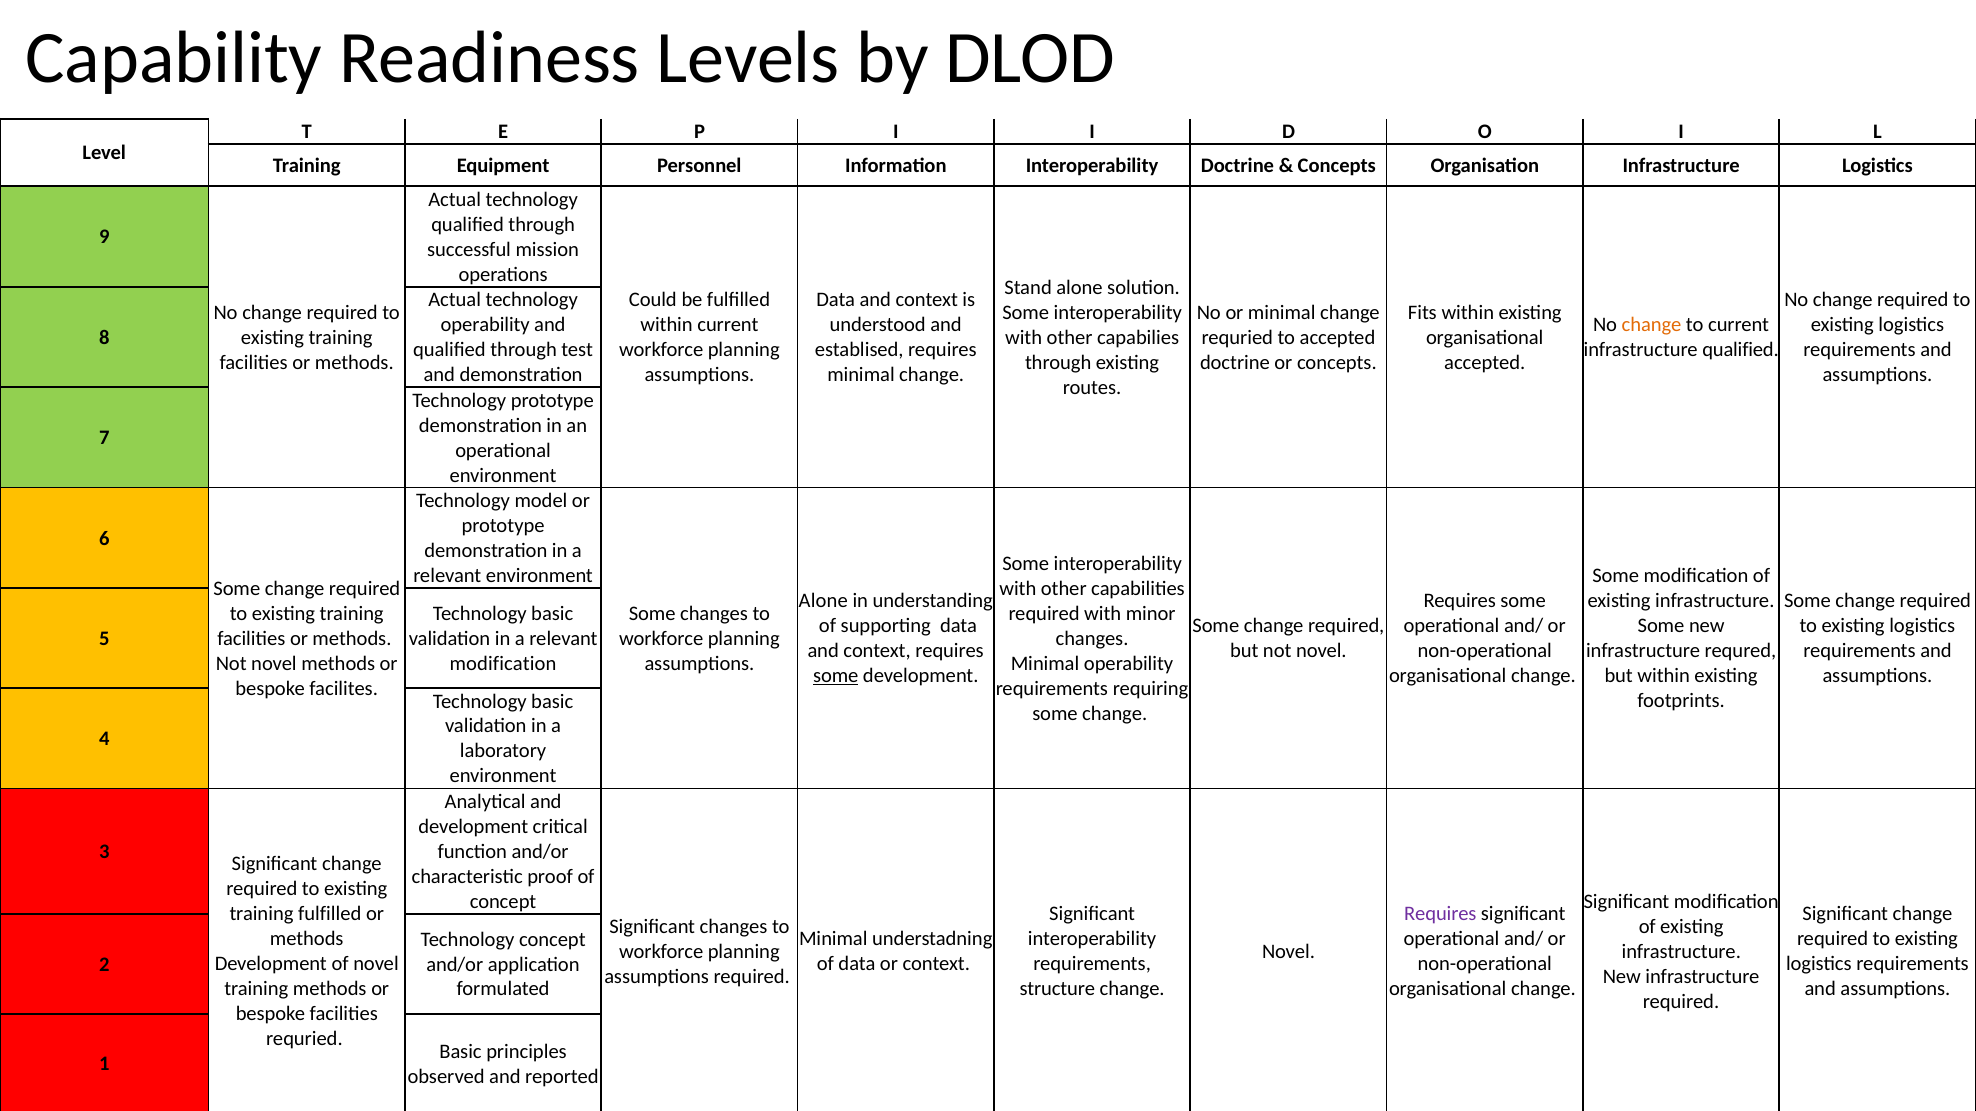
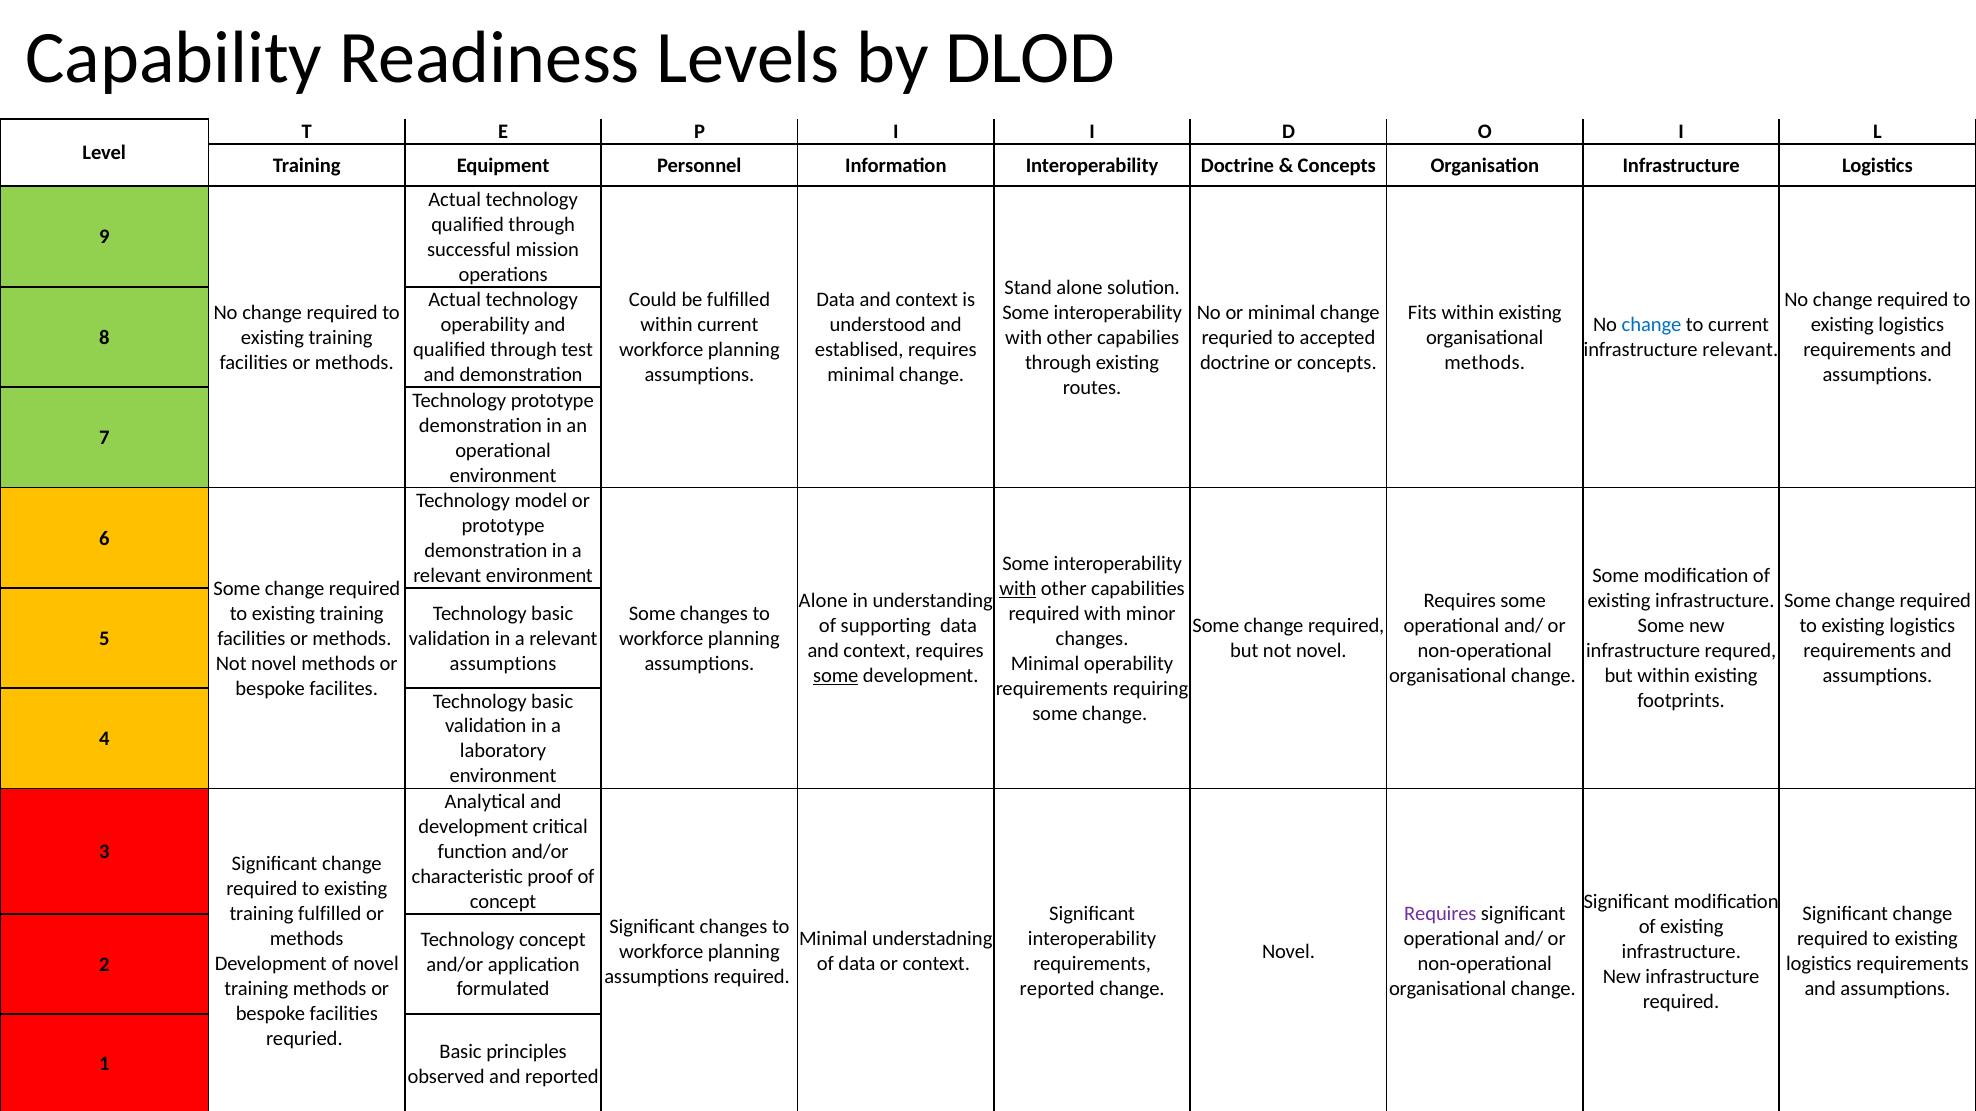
change colour: orange -> blue (1652, 325)
infrastructure qualified: qualified -> relevant (1740, 350)
accepted: accepted -> methods (1485, 363)
with underline: none -> present (1018, 589)
modification: modification -> assumptions (503, 664)
structure: structure -> reported (1057, 989)
